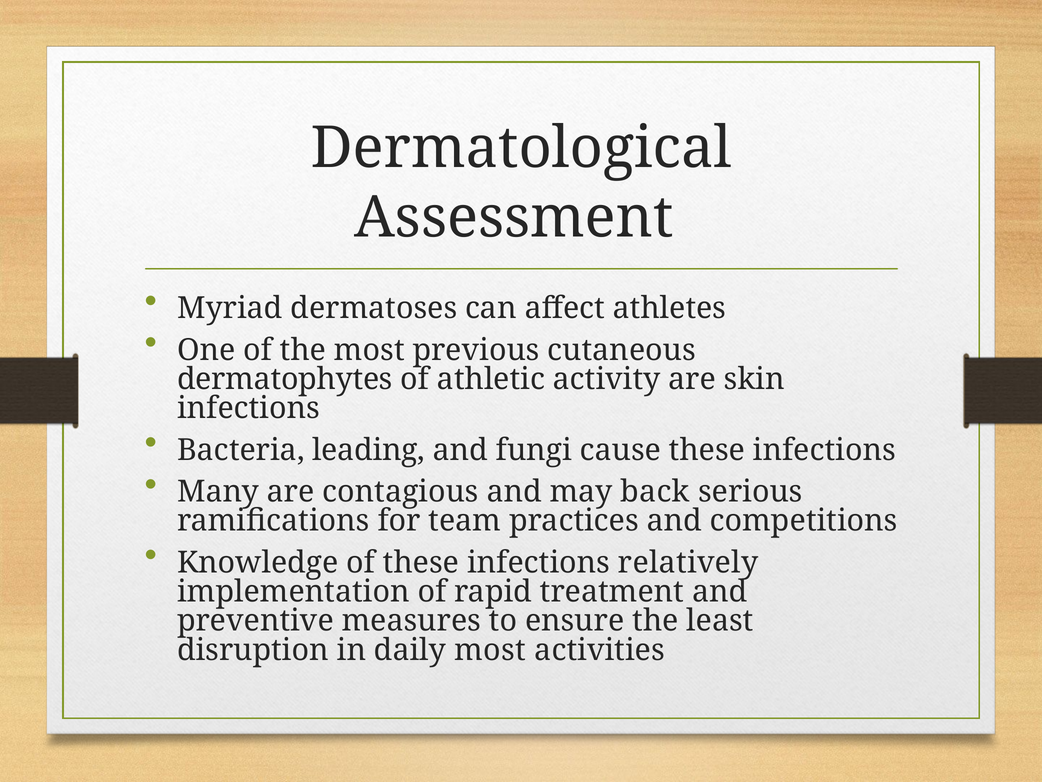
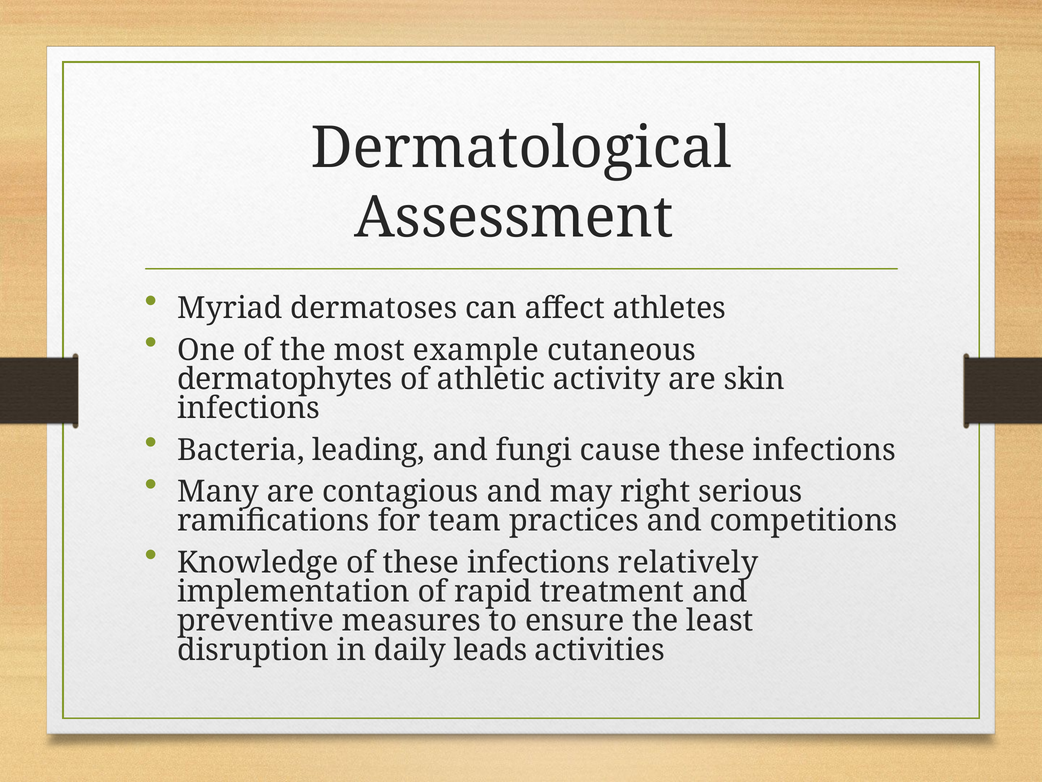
previous: previous -> example (476, 350)
back: back -> right (655, 491)
daily most: most -> leads (491, 650)
